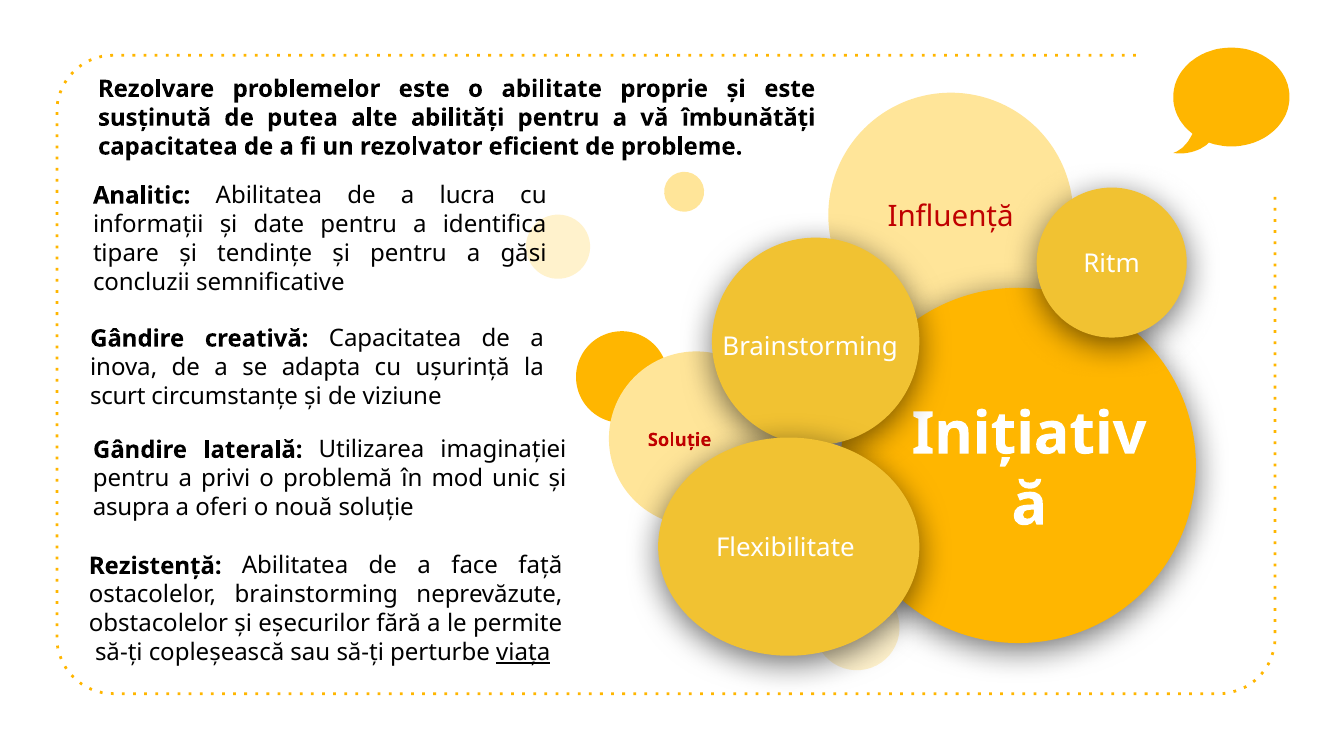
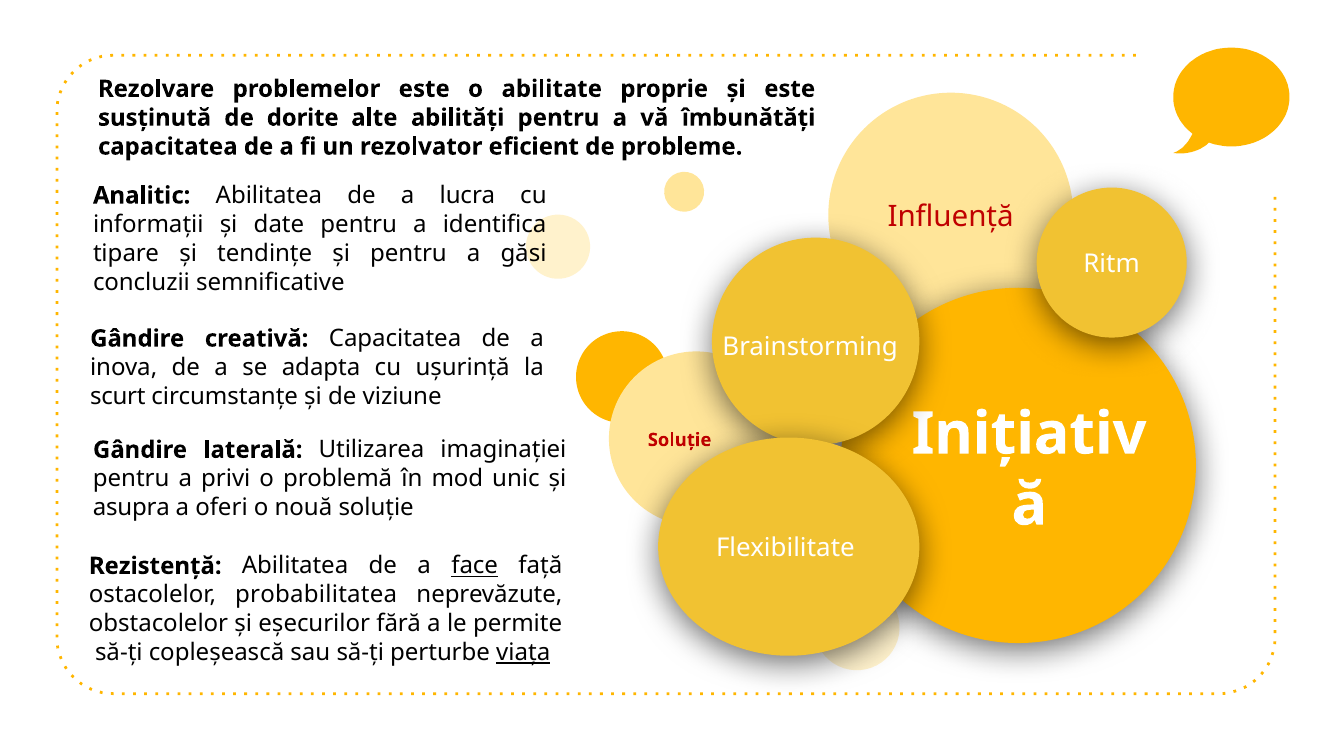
putea: putea -> dorite (303, 118)
face underline: none -> present (475, 566)
ostacolelor brainstorming: brainstorming -> probabilitatea (316, 595)
